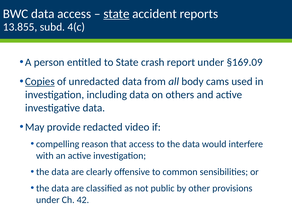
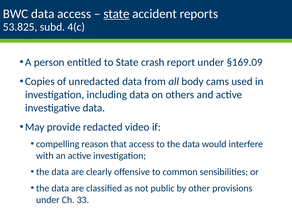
13.855: 13.855 -> 53.825 (20, 27)
Copies underline: present -> none (40, 82)
42: 42 -> 33 (83, 200)
